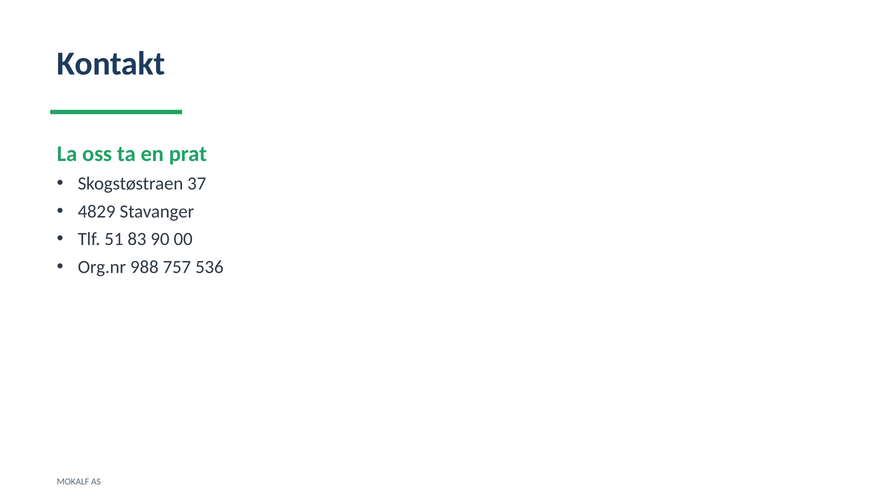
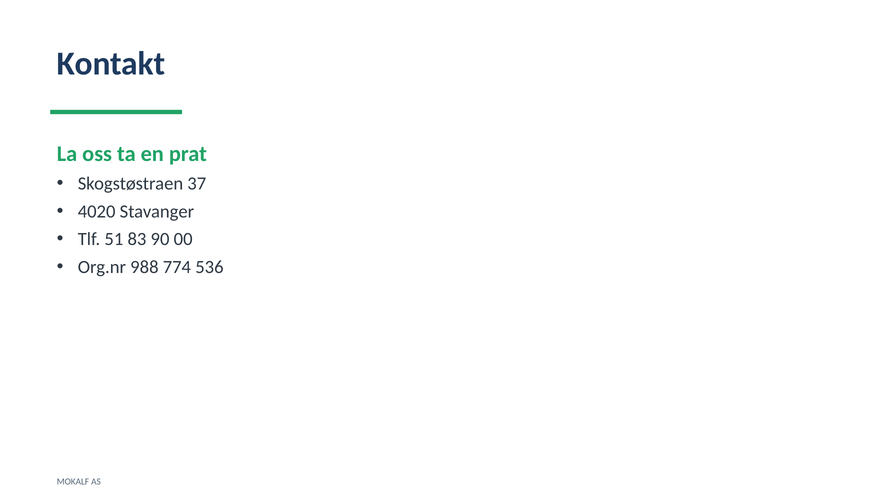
4829: 4829 -> 4020 (97, 212)
757: 757 -> 774 (177, 267)
